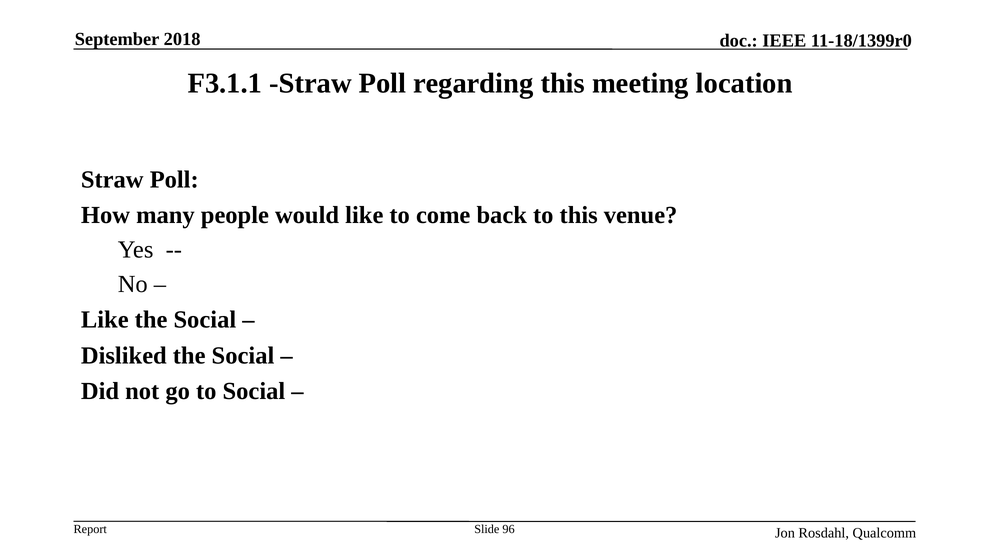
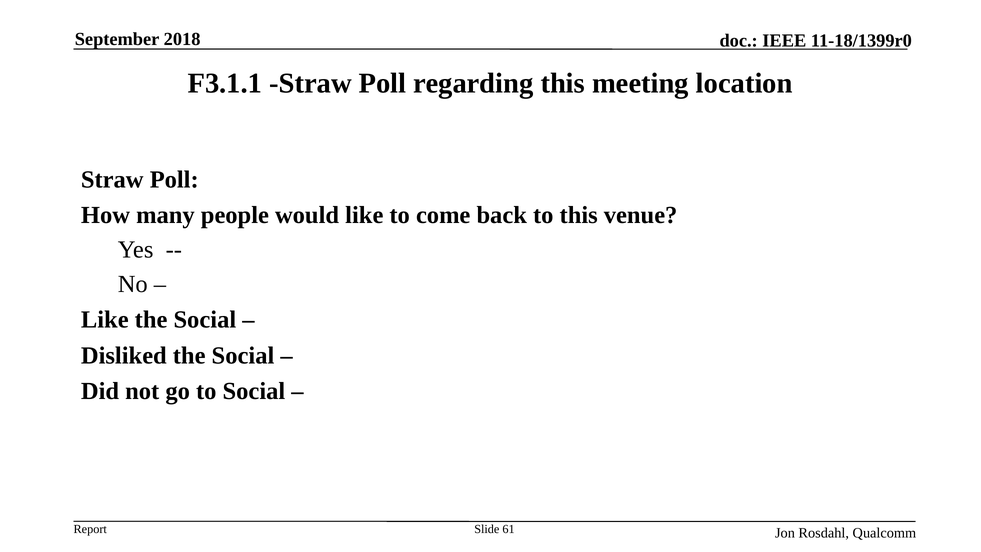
96: 96 -> 61 (509, 529)
